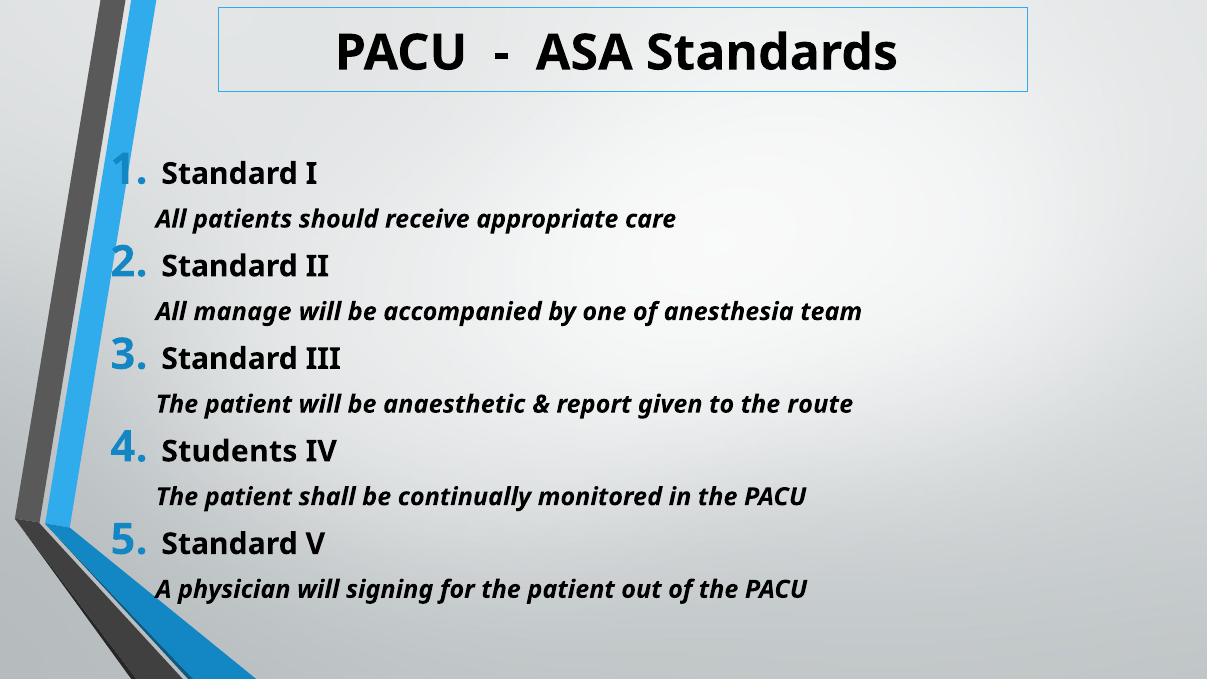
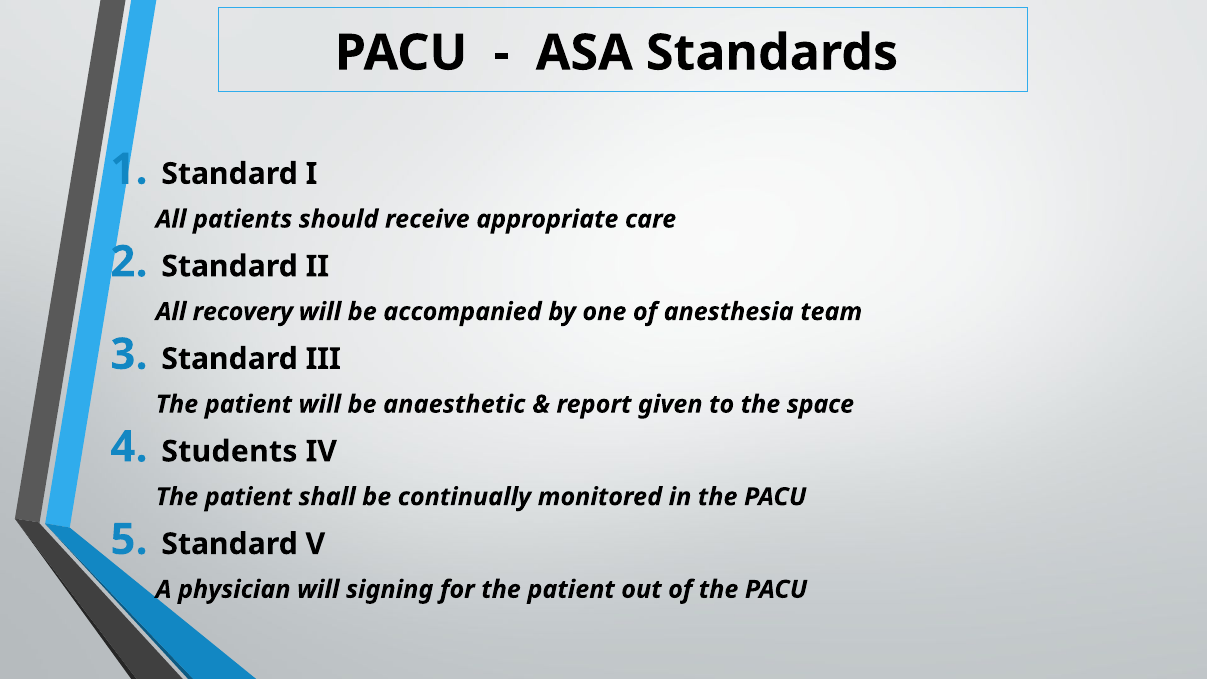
manage: manage -> recovery (243, 312)
route: route -> space (821, 404)
